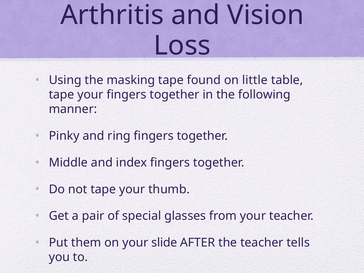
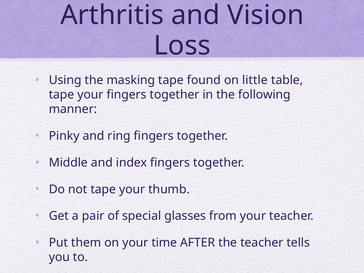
slide: slide -> time (164, 243)
